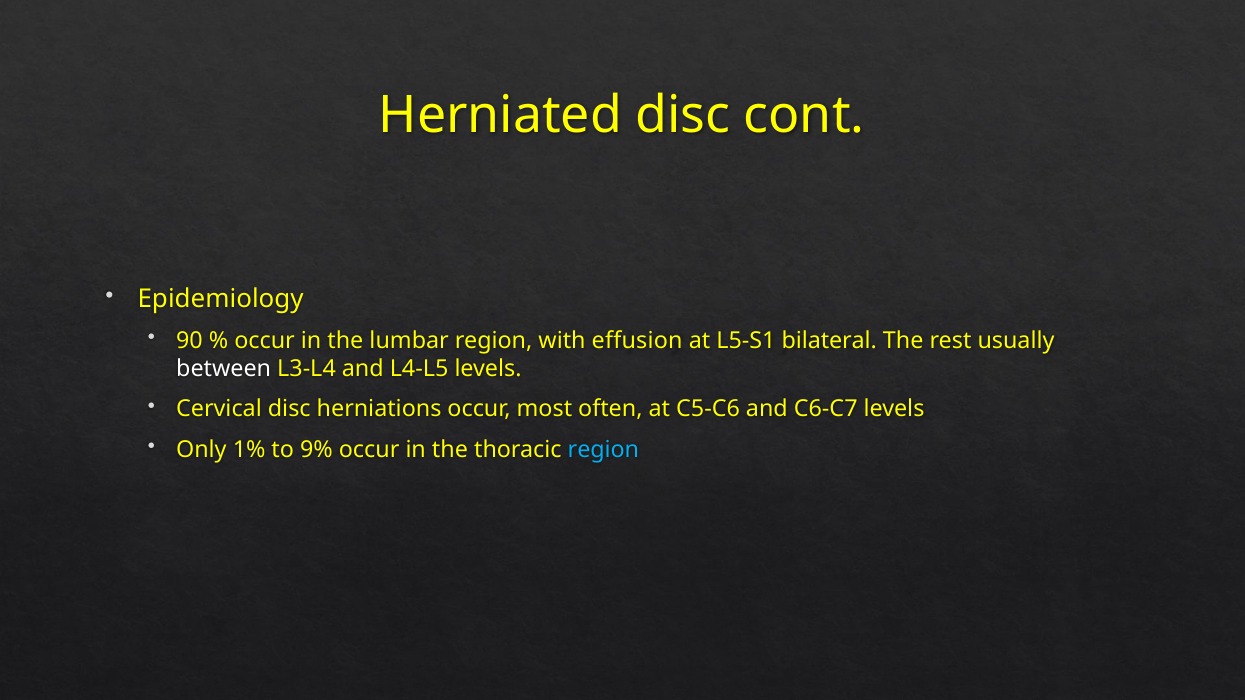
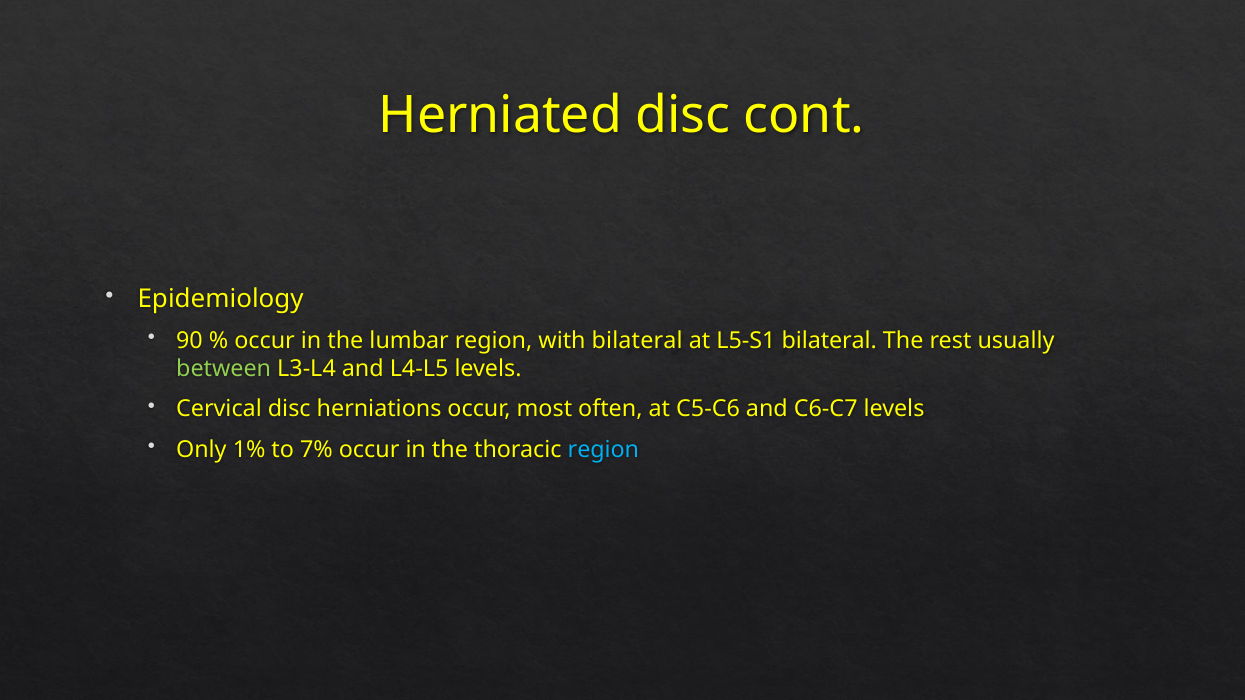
with effusion: effusion -> bilateral (637, 341)
between colour: white -> light green (224, 369)
9%: 9% -> 7% (316, 450)
